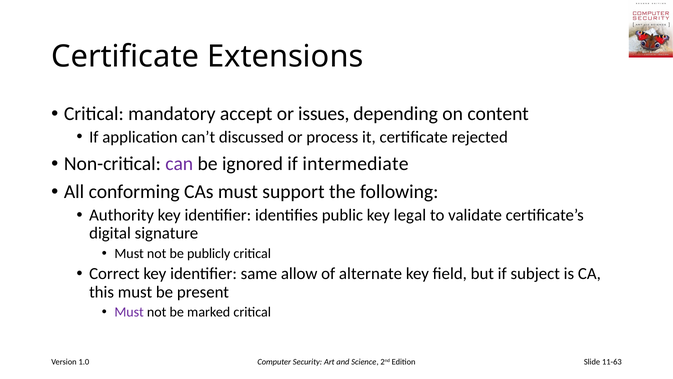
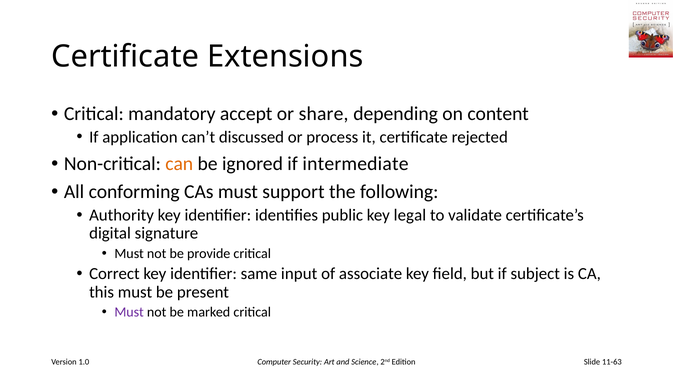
issues: issues -> share (324, 114)
can colour: purple -> orange (179, 164)
publicly: publicly -> provide (209, 253)
allow: allow -> input (299, 273)
alternate: alternate -> associate (371, 273)
